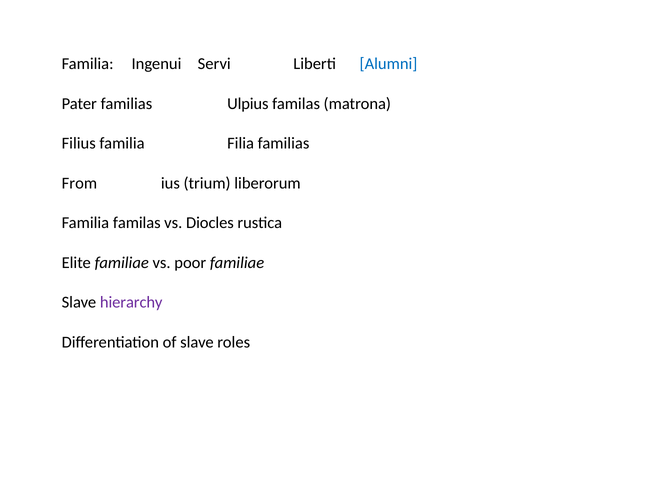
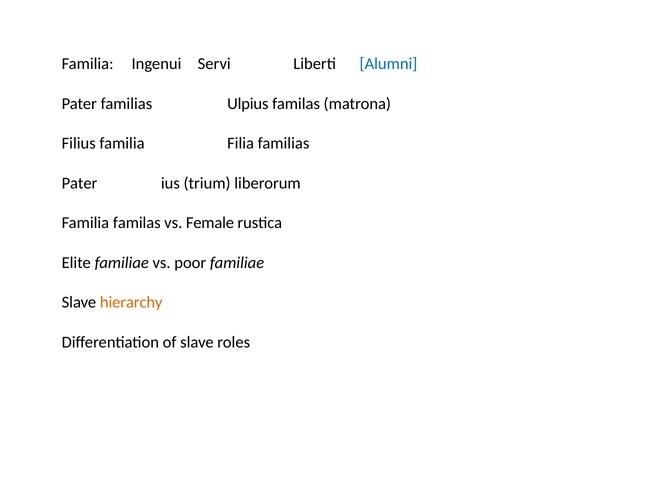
From: From -> Pater (79, 183)
Diocles: Diocles -> Female (210, 223)
hierarchy colour: purple -> orange (131, 302)
